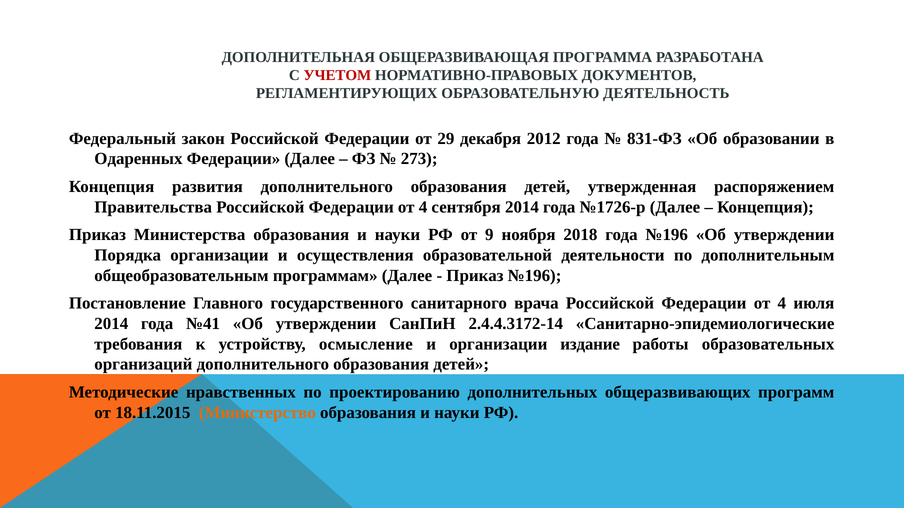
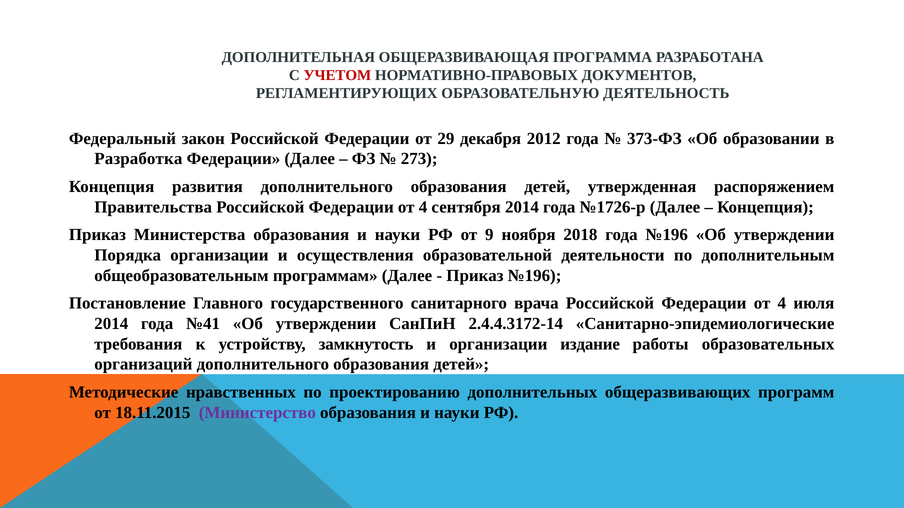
831-ФЗ: 831-ФЗ -> 373-ФЗ (654, 139)
Одаренных: Одаренных -> Разработка (138, 159)
осмысление: осмысление -> замкнутость (366, 344)
Министерство colour: orange -> purple (257, 413)
